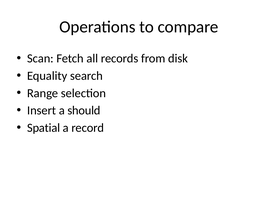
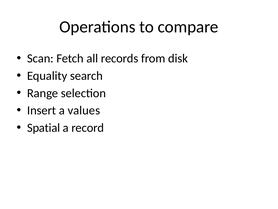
should: should -> values (84, 110)
